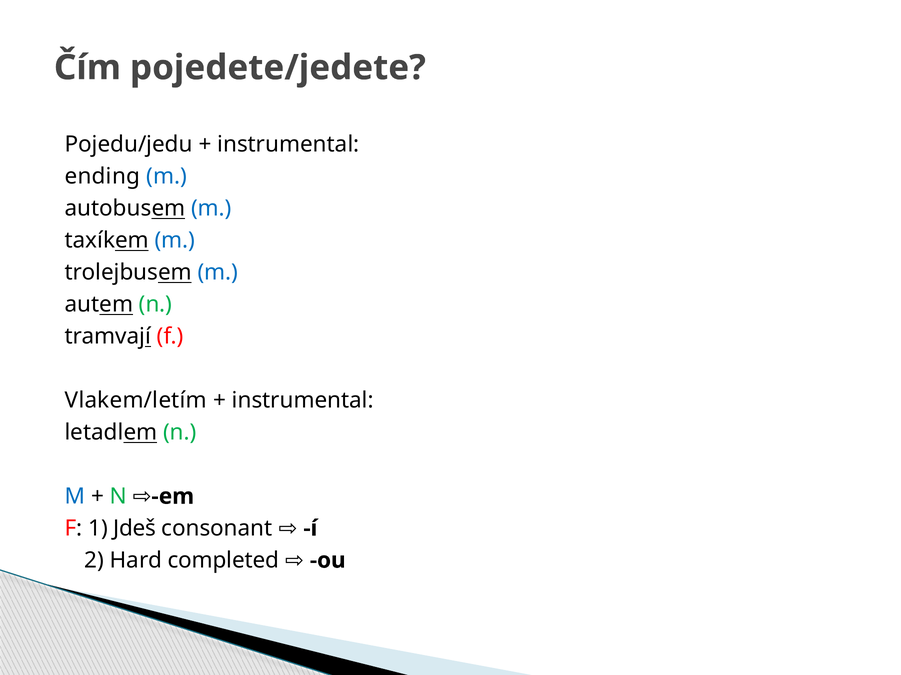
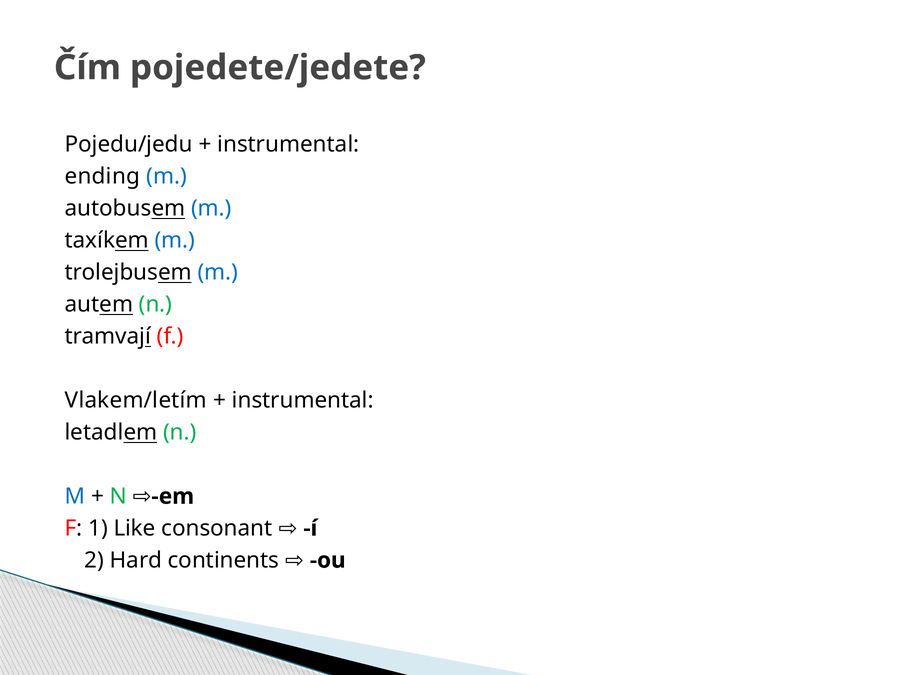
Jdeš: Jdeš -> Like (135, 529)
completed: completed -> continents (223, 561)
